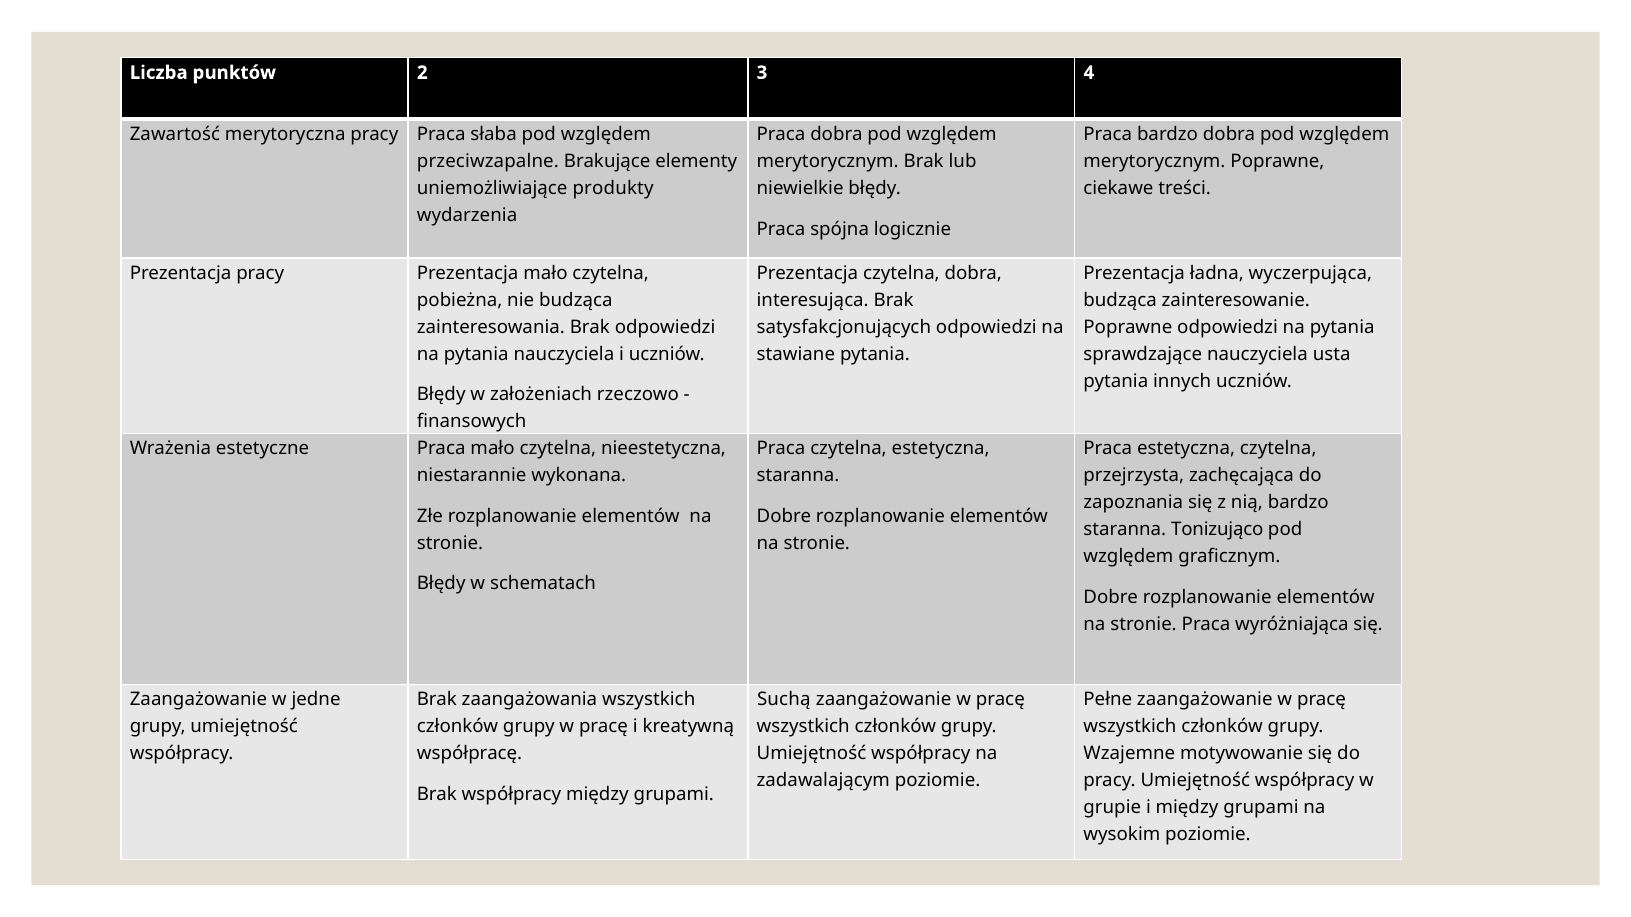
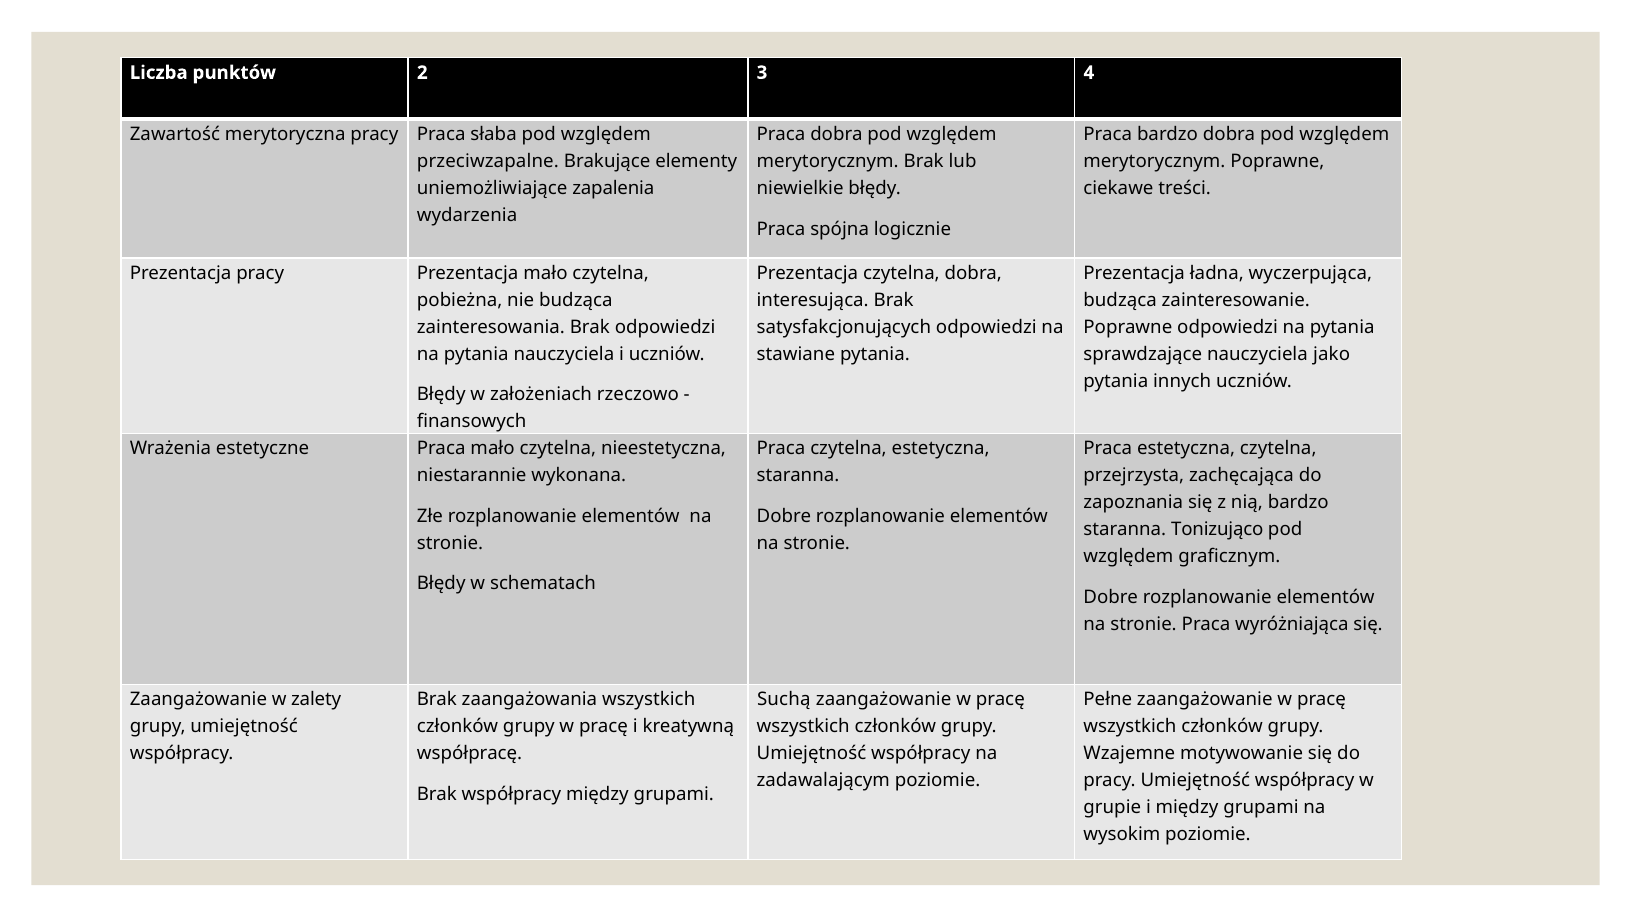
produkty: produkty -> zapalenia (613, 188)
usta: usta -> jako (1332, 354)
jedne: jedne -> zalety (316, 700)
